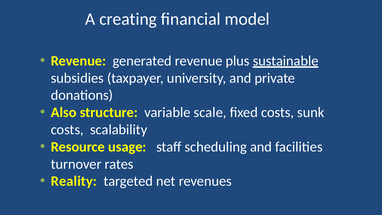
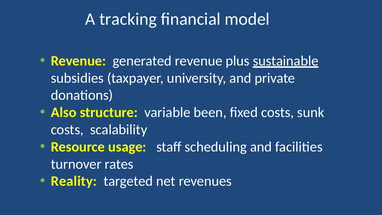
creating: creating -> tracking (128, 19)
scale: scale -> been (210, 112)
